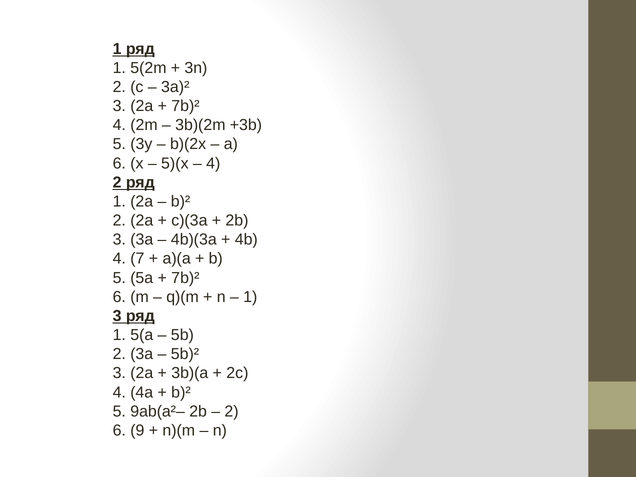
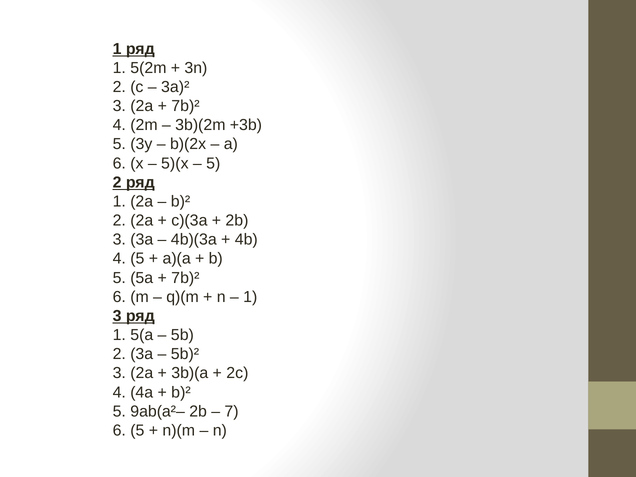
4: 4 -> 5 (213, 163)
4 7: 7 -> 5 (137, 259)
2: 2 -> 7 (232, 411)
6 9: 9 -> 5 (137, 430)
